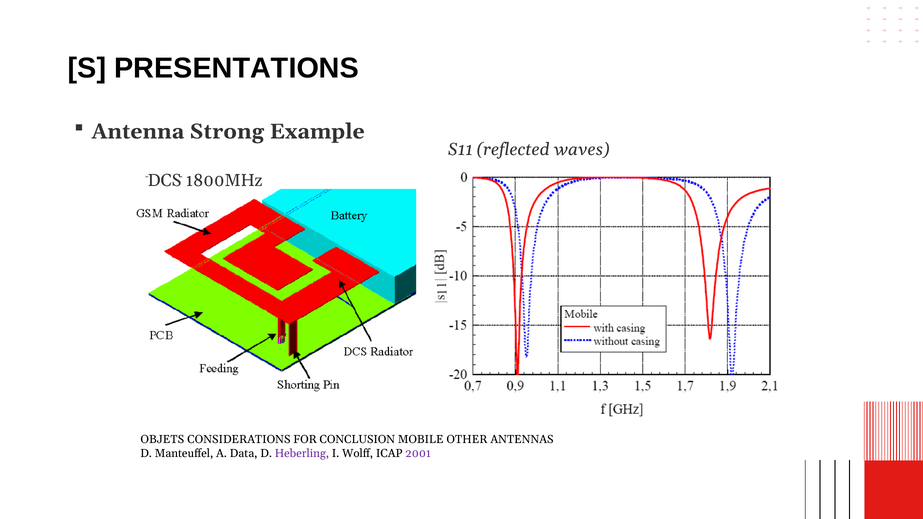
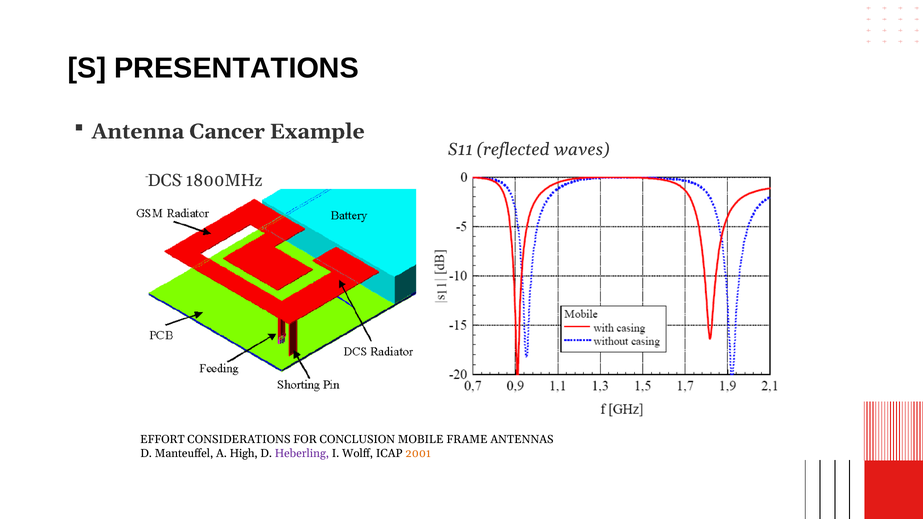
Strong: Strong -> Cancer (227, 131)
OBJETS: OBJETS -> EFFORT (162, 440)
OTHER: OTHER -> FRAME (467, 440)
Data: Data -> High (244, 454)
2001 colour: purple -> orange (418, 454)
